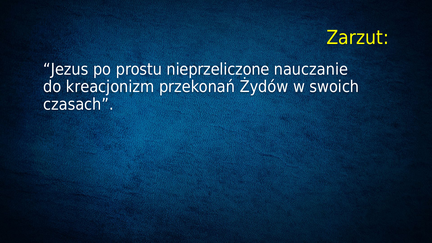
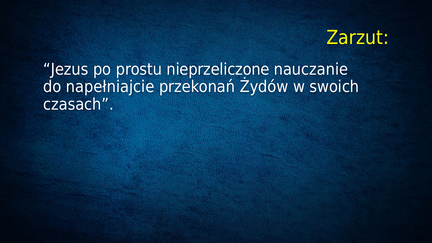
kreacjonizm: kreacjonizm -> napełniajcie (110, 87)
